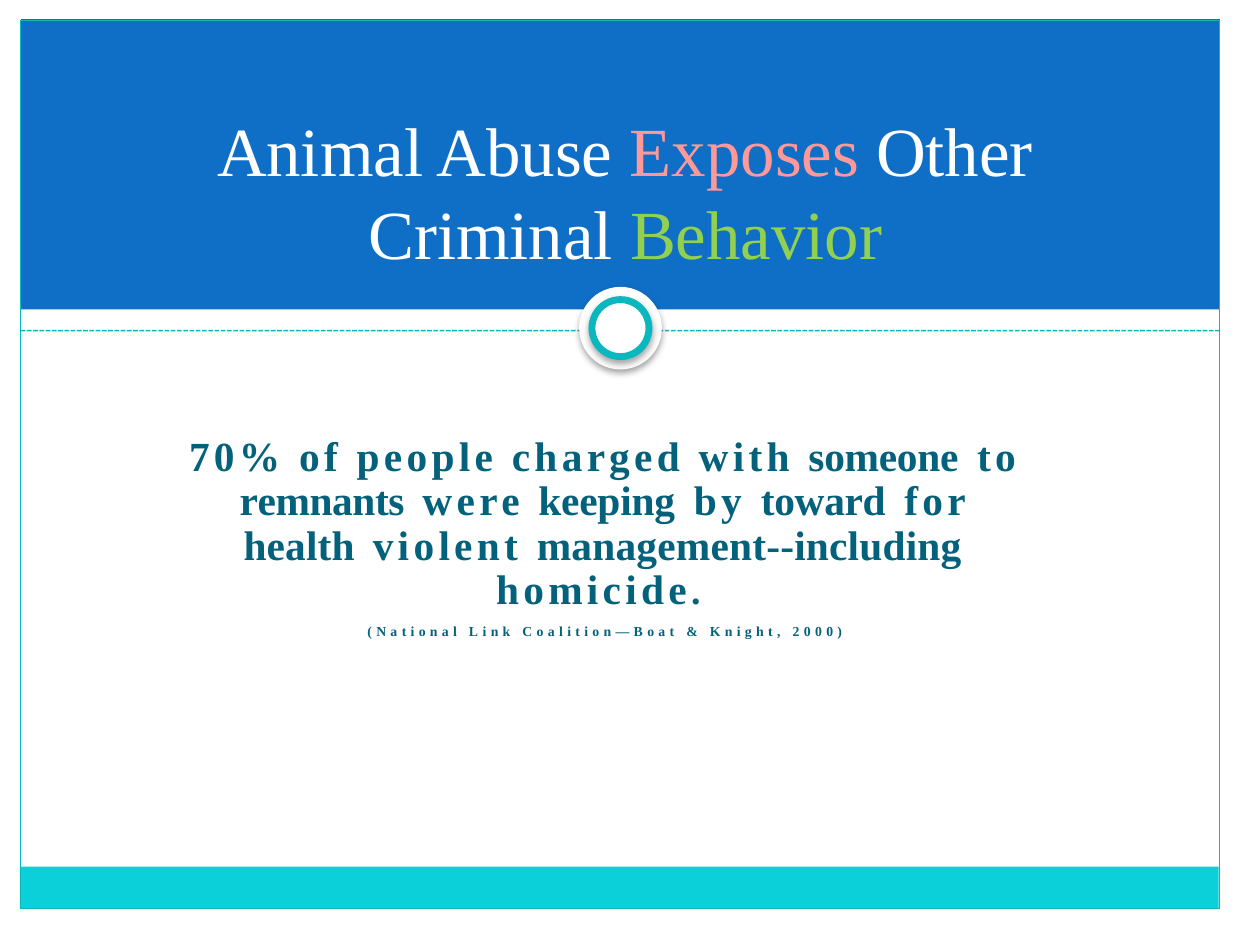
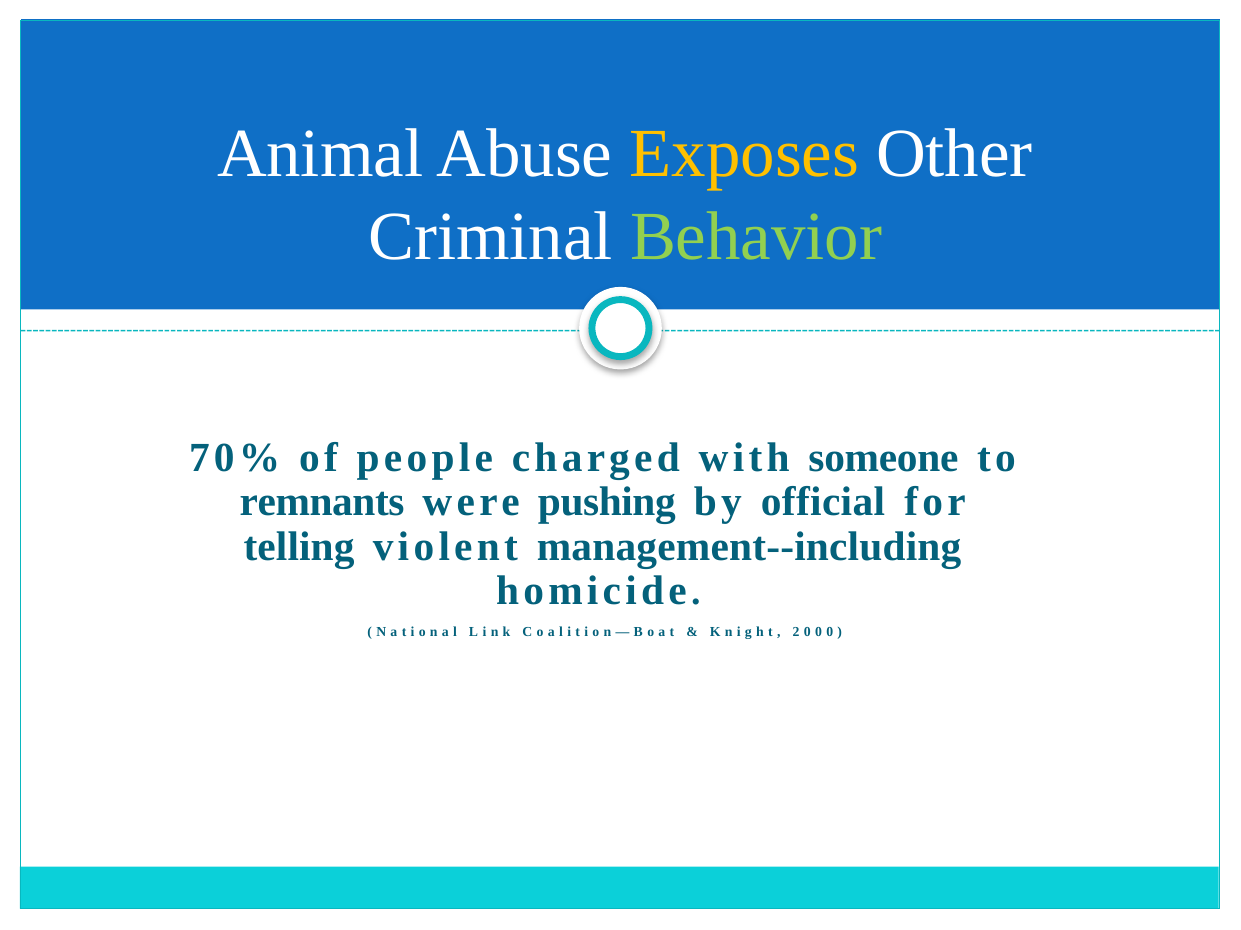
Exposes colour: pink -> yellow (744, 154)
keeping: keeping -> pushing (607, 502)
toward: toward -> official (823, 502)
health: health -> telling (299, 547)
